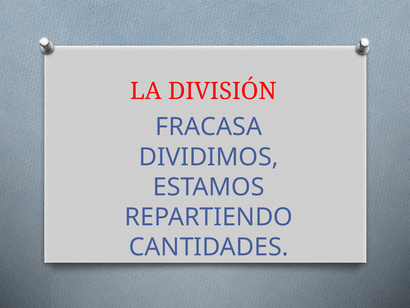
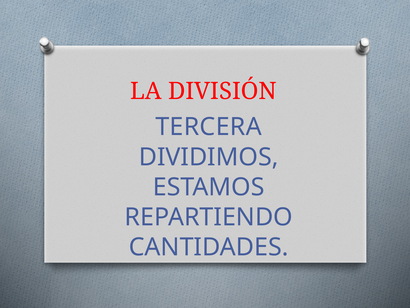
FRACASA: FRACASA -> TERCERA (209, 127)
